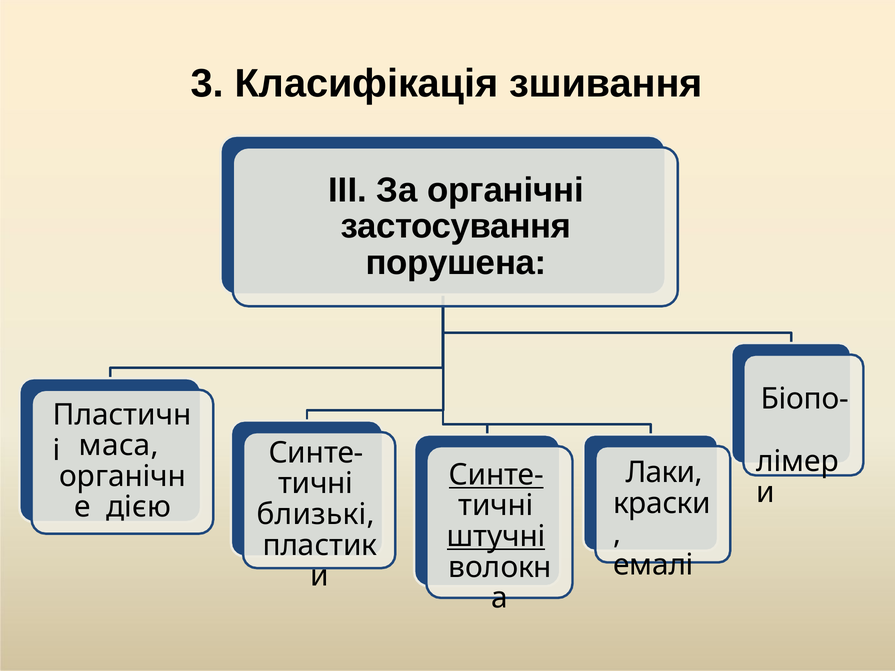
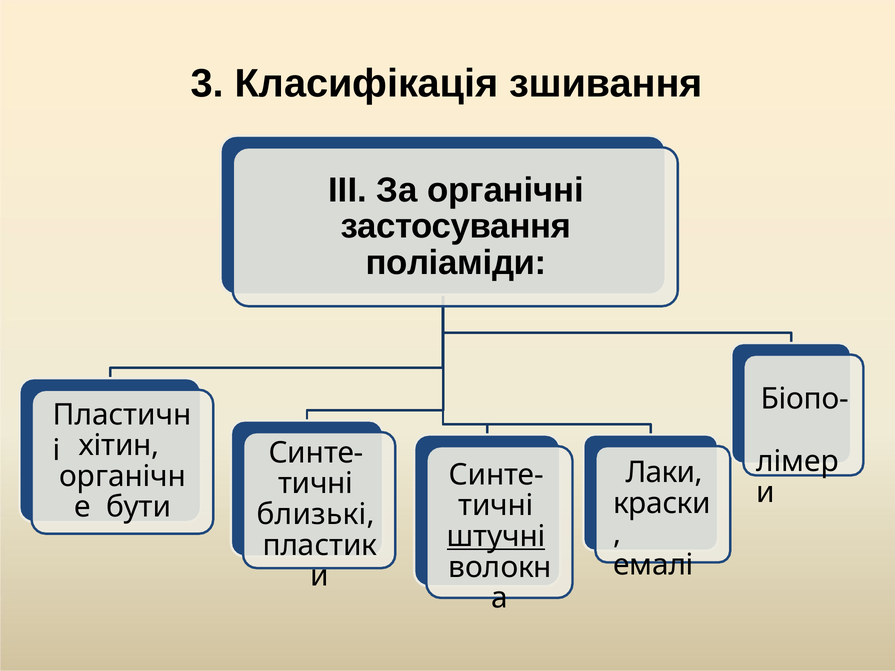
порушена: порушена -> поліаміди (456, 263)
маса: маса -> хітин (119, 446)
Синте- underline: present -> none (496, 475)
дією: дією -> бути (139, 507)
